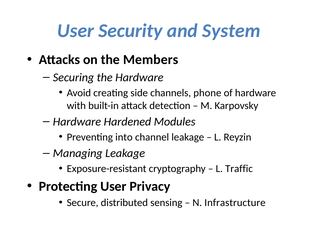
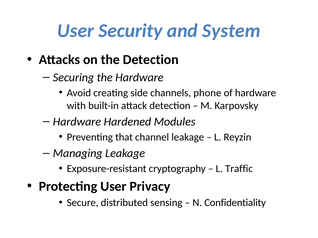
the Members: Members -> Detection (151, 60)
into: into -> that (124, 137)
Infrastructure: Infrastructure -> Confidentiality (235, 203)
